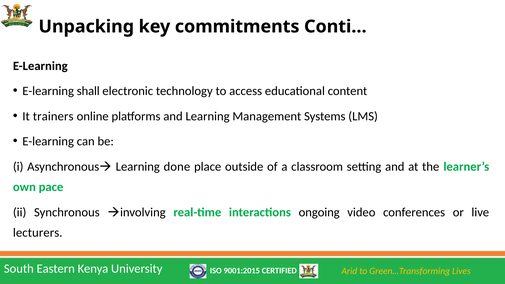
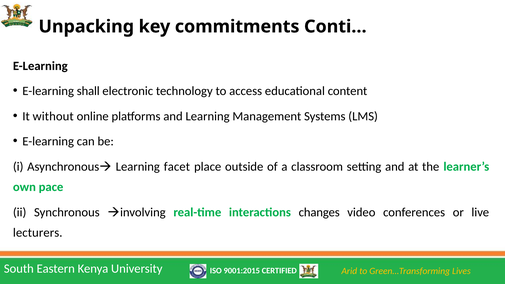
trainers: trainers -> without (53, 116)
done: done -> facet (177, 167)
ongoing: ongoing -> changes (319, 212)
